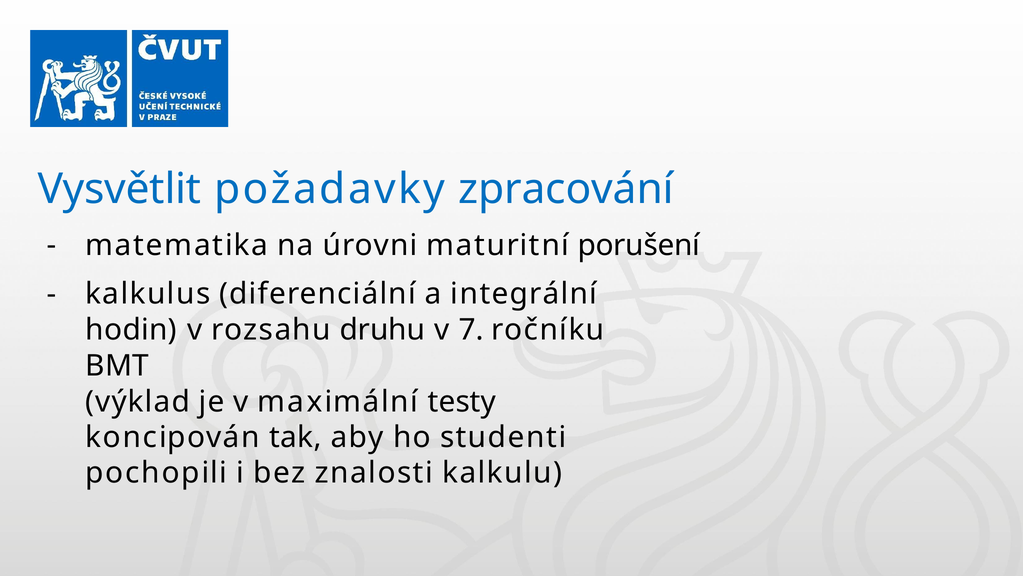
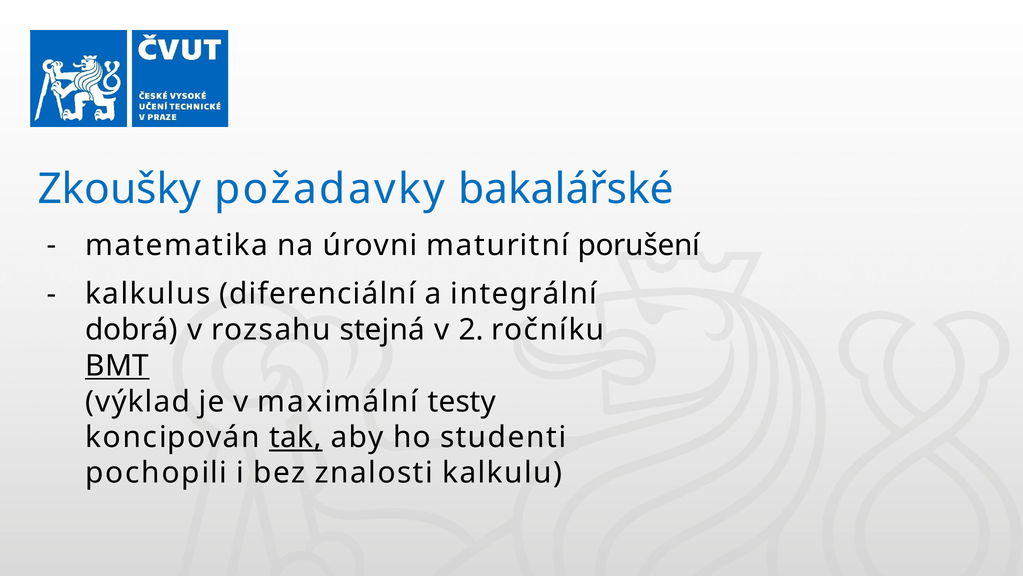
Vysvětlit: Vysvětlit -> Zkoušky (119, 189)
zpracování: zpracování -> bakalářské (566, 189)
hodin: hodin -> dobrá (131, 330)
druhu: druhu -> stejná (382, 330)
7: 7 -> 2 (471, 330)
BMT underline: none -> present (117, 365)
tak underline: none -> present (295, 437)
